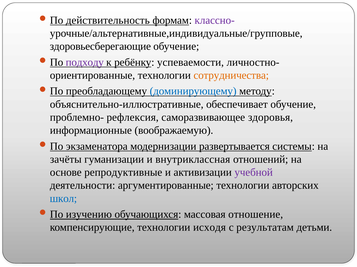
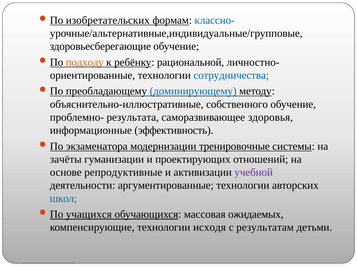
действительность: действительность -> изобретательских (108, 20)
классно- colour: purple -> blue (215, 20)
подходу colour: purple -> orange (85, 62)
успеваемости: успеваемости -> рациональной (191, 62)
сотрудничества colour: orange -> blue (231, 75)
обеспечивает: обеспечивает -> собственного (237, 104)
рефлексия: рефлексия -> результата (133, 118)
воображаемую: воображаемую -> эффективность (174, 131)
развертывается: развертывается -> тренировочные (234, 147)
внутриклассная: внутриклассная -> проектирующих (193, 160)
изучению: изучению -> учащихся (89, 215)
отношение: отношение -> ожидаемых (256, 215)
